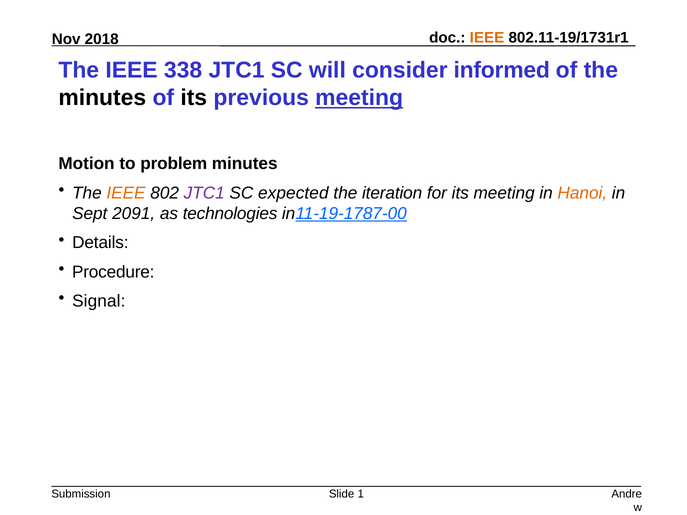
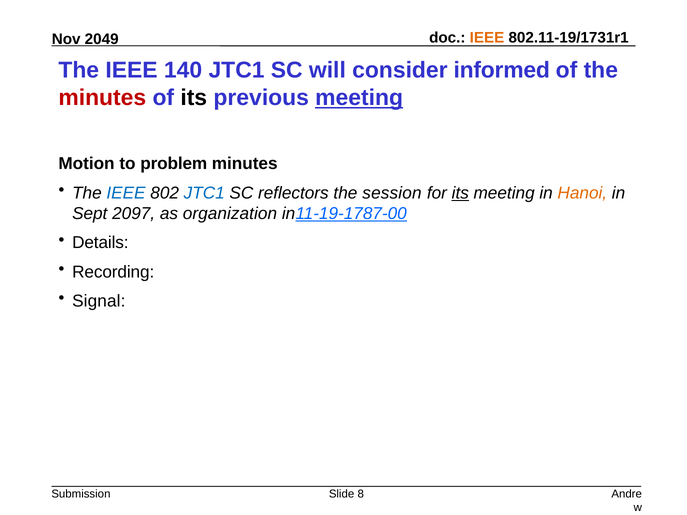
2018: 2018 -> 2049 (102, 39)
338: 338 -> 140 (183, 70)
minutes colour: black -> red (102, 98)
IEEE colour: orange -> blue (126, 193)
JTC1 colour: purple -> blue (204, 193)
expected: expected -> reflectors (293, 193)
iteration: iteration -> session (392, 193)
its underline: none -> present (460, 193)
2091: 2091 -> 2097 (134, 214)
technologies: technologies -> organization (230, 214)
Procedure: Procedure -> Recording (113, 272)
1: 1 -> 8 (361, 494)
